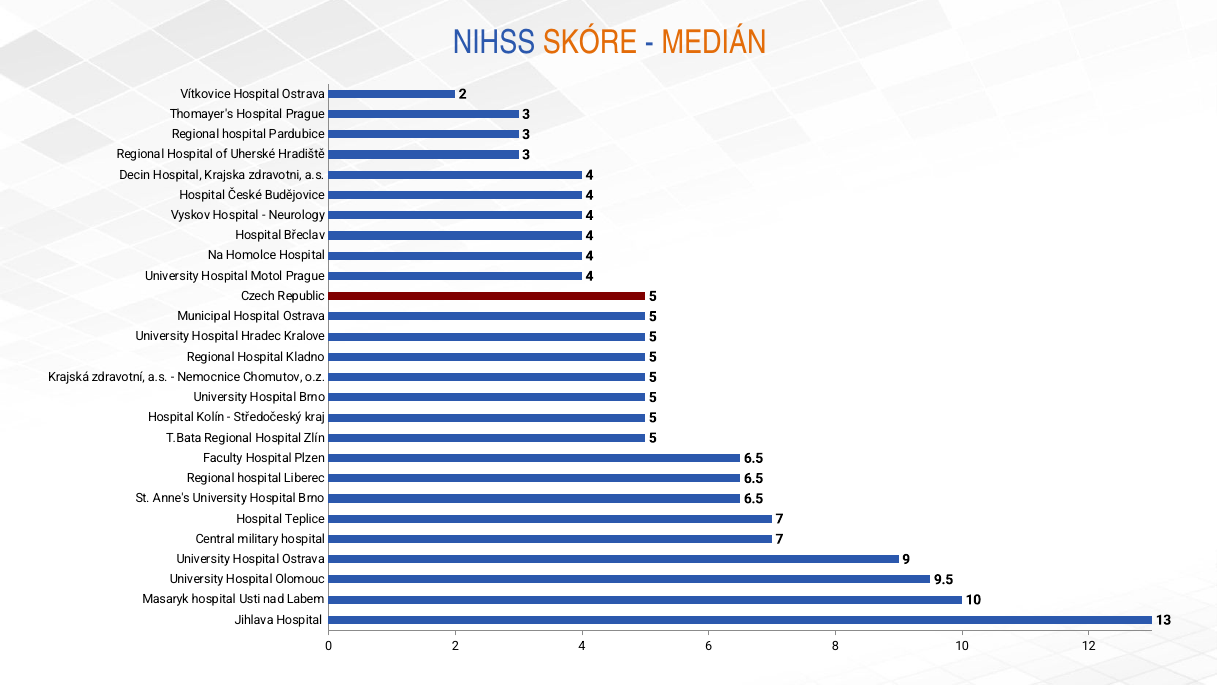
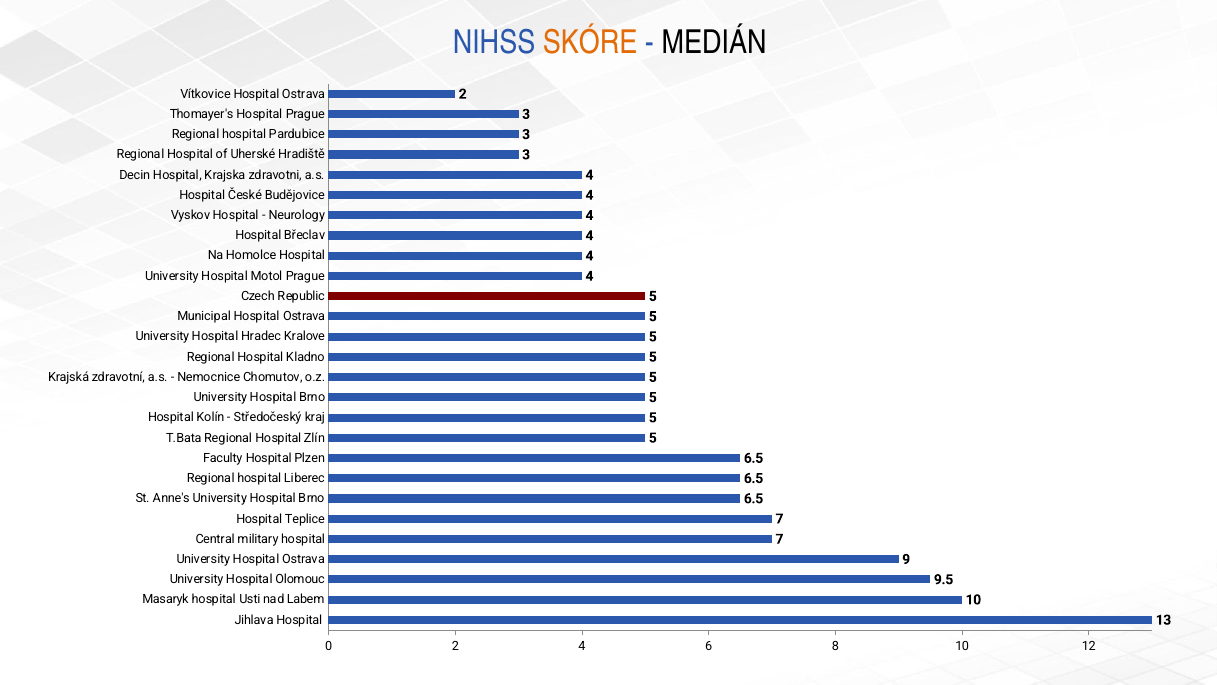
MEDIÁN colour: orange -> black (714, 43)
